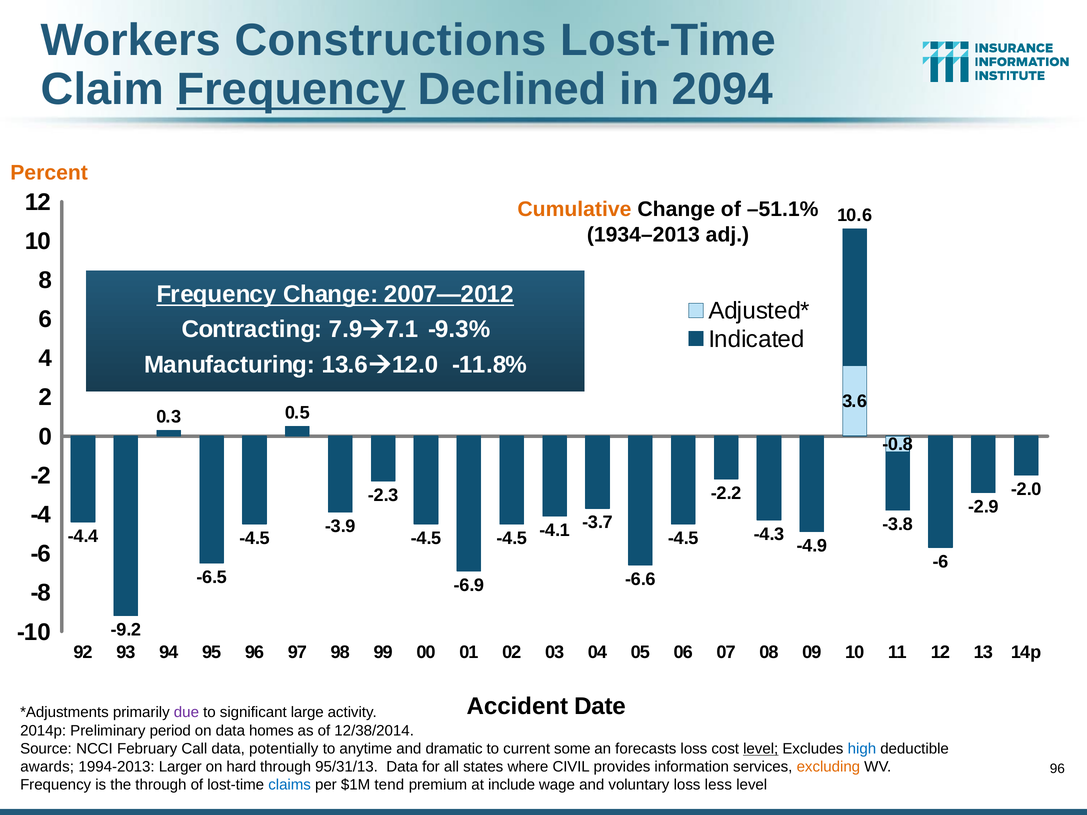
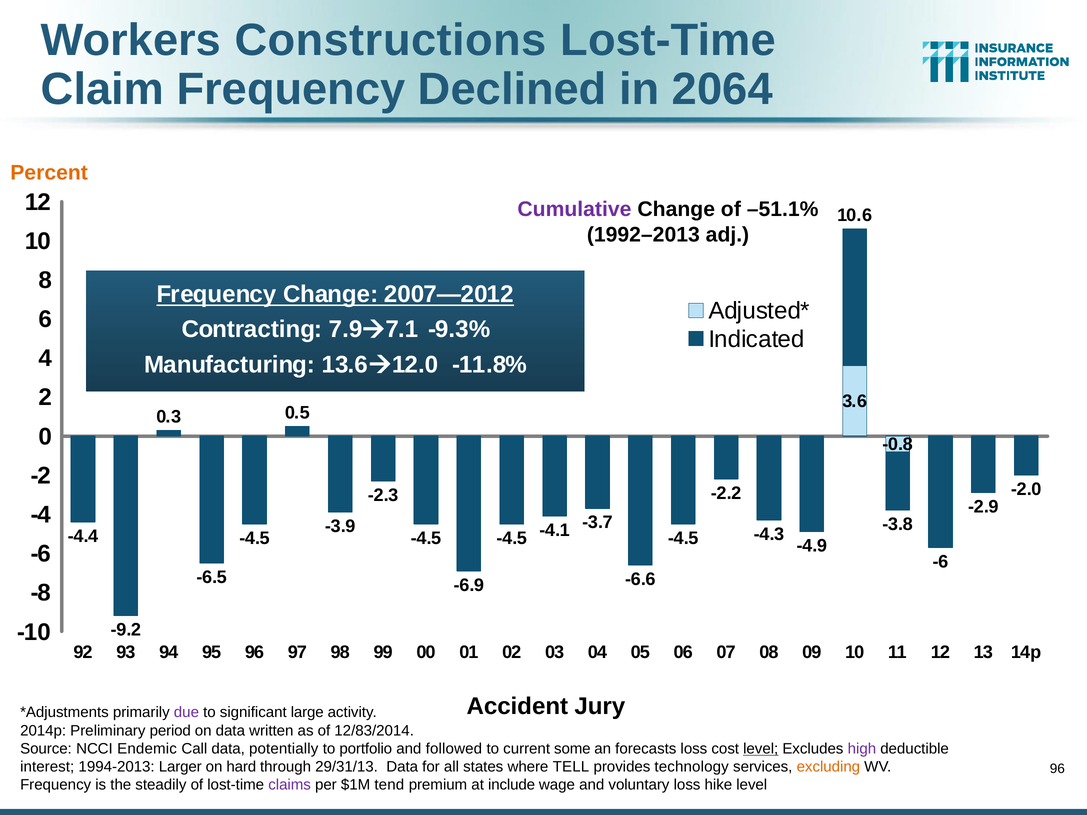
Frequency underline: present -> none (291, 89)
2094: 2094 -> 2064 (722, 89)
Cumulative colour: orange -> purple (574, 209)
1934–2013: 1934–2013 -> 1992–2013 (643, 235)
Date: Date -> Jury (600, 707)
homes: homes -> written (271, 731)
12/38/2014: 12/38/2014 -> 12/83/2014 (374, 731)
February: February -> Endemic (147, 749)
anytime: anytime -> portfolio (366, 749)
dramatic: dramatic -> followed (454, 749)
high colour: blue -> purple (862, 749)
awards: awards -> interest (47, 767)
95/31/13: 95/31/13 -> 29/31/13 (347, 767)
CIVIL: CIVIL -> TELL (571, 767)
information: information -> technology (692, 767)
the through: through -> steadily (161, 785)
claims colour: blue -> purple (290, 785)
less: less -> hike (718, 785)
